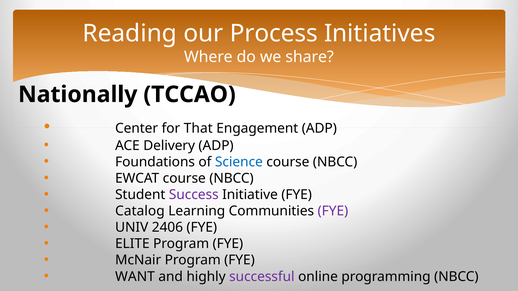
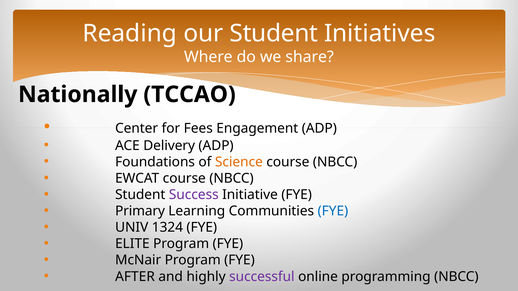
our Process: Process -> Student (274, 33)
That: That -> Fees (198, 129)
Science colour: blue -> orange (239, 162)
Catalog: Catalog -> Primary (140, 211)
FYE colour: purple -> blue (333, 211)
2406: 2406 -> 1324 (167, 228)
WANT: WANT -> AFTER (135, 277)
